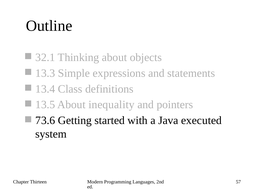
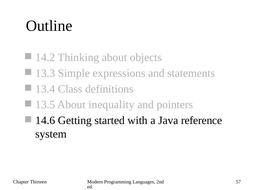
32.1: 32.1 -> 14.2 (45, 58)
73.6: 73.6 -> 14.6 (45, 121)
executed: executed -> reference (202, 121)
